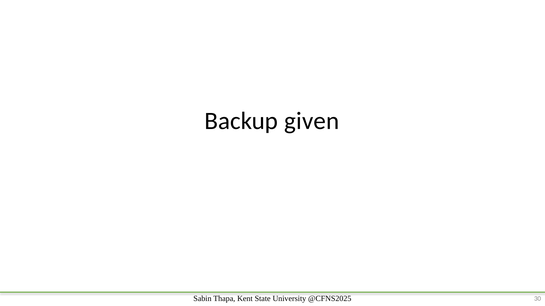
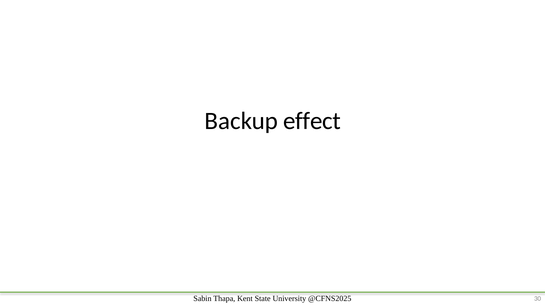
given: given -> effect (312, 121)
